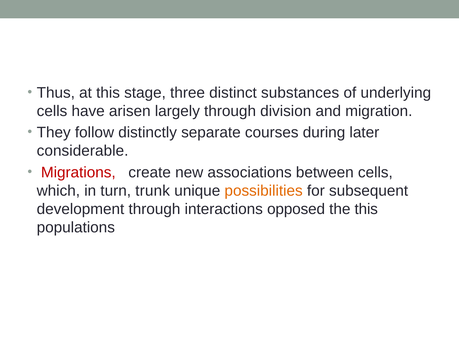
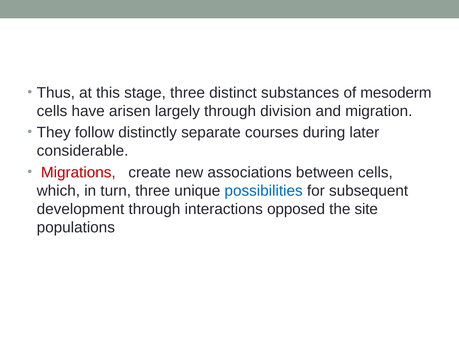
underlying: underlying -> mesoderm (396, 93)
turn trunk: trunk -> three (153, 191)
possibilities colour: orange -> blue (264, 191)
the this: this -> site (366, 209)
